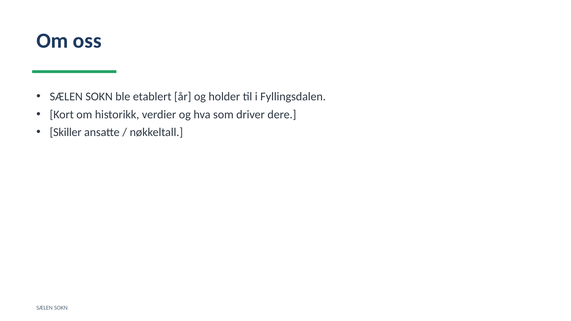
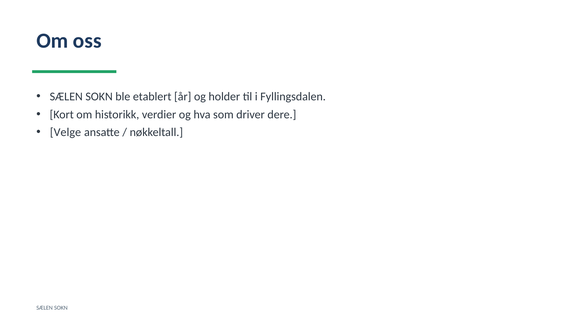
Skiller: Skiller -> Velge (66, 132)
